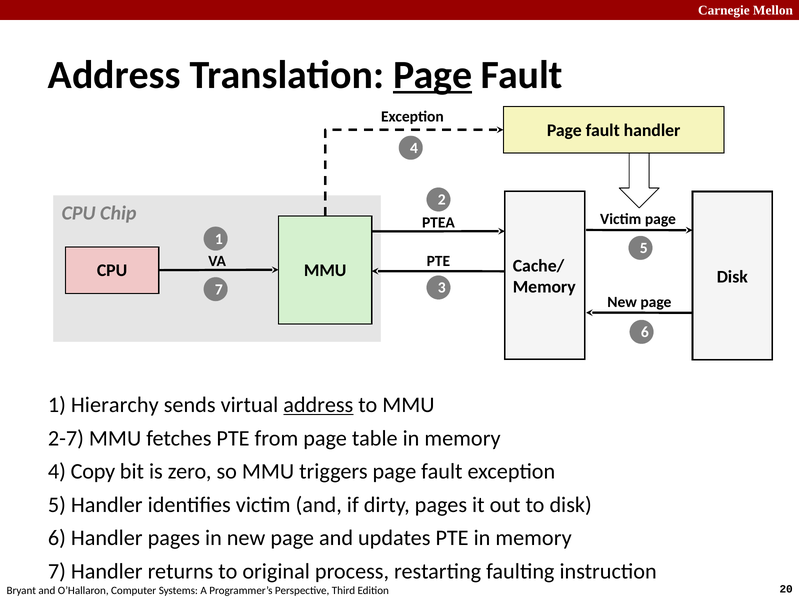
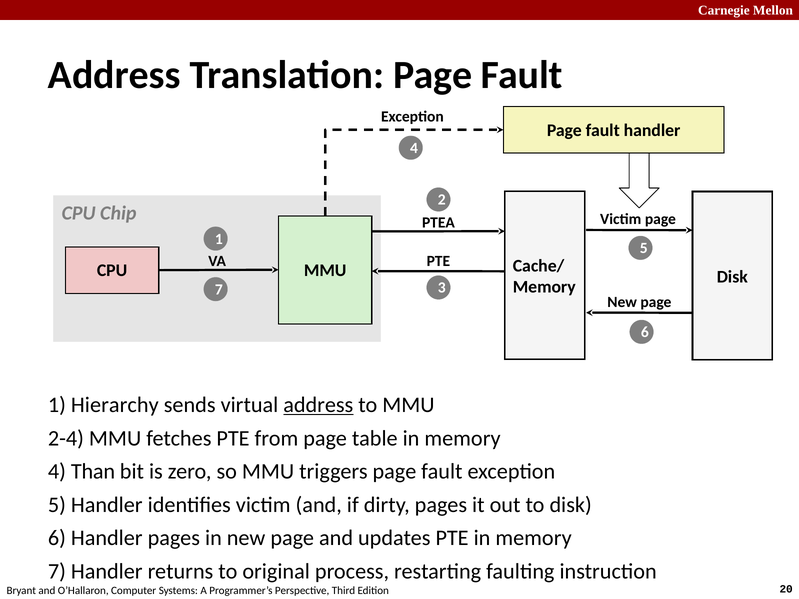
Page underline: present -> none (433, 75)
2-7: 2-7 -> 2-4 (66, 438)
Copy: Copy -> Than (93, 472)
